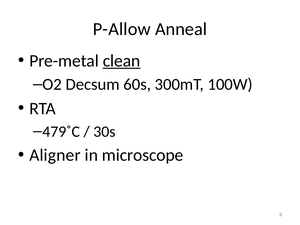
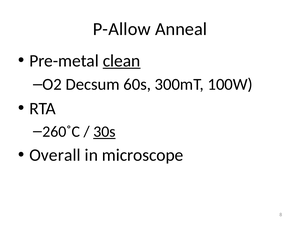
479˚C: 479˚C -> 260˚C (61, 132)
30s underline: none -> present (104, 132)
Aligner: Aligner -> Overall (55, 155)
